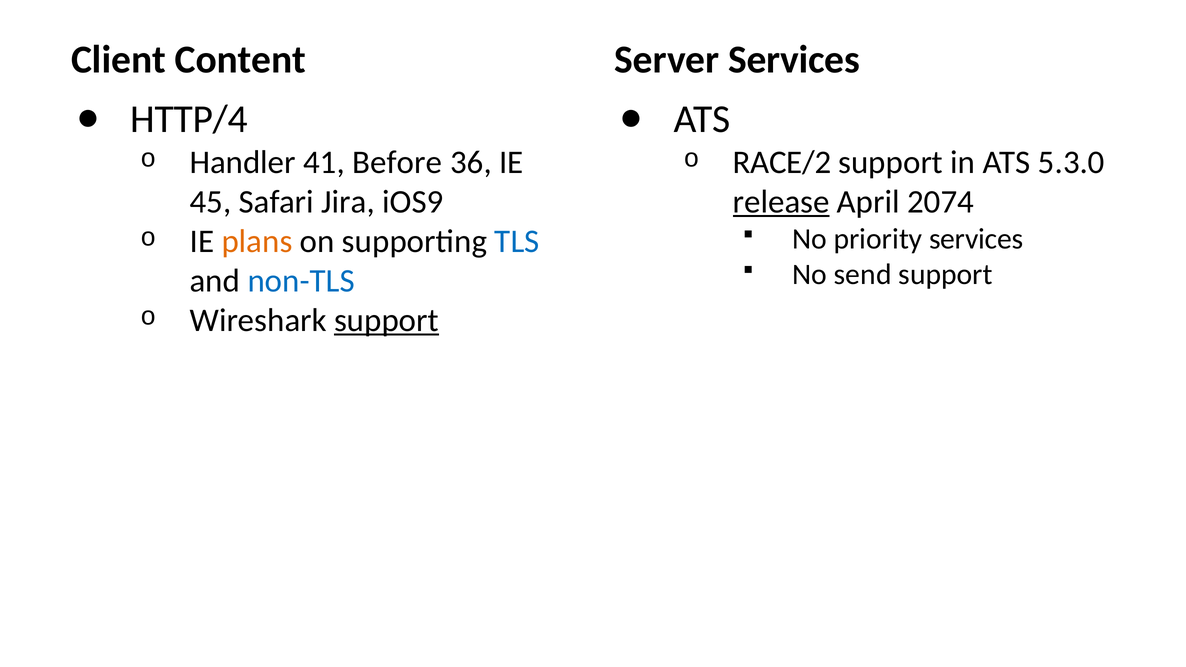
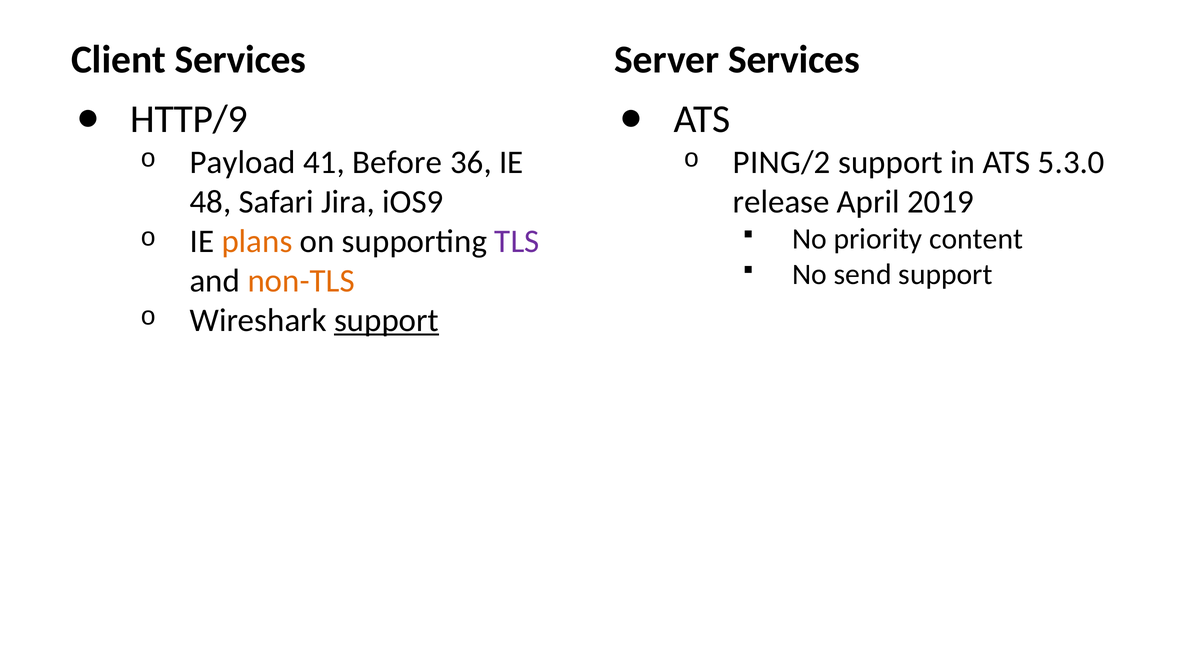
Client Content: Content -> Services (240, 60)
HTTP/4: HTTP/4 -> HTTP/9 (189, 119)
Handler: Handler -> Payload (243, 162)
RACE/2: RACE/2 -> PING/2 (782, 162)
45: 45 -> 48 (211, 202)
release underline: present -> none (781, 202)
2074: 2074 -> 2019 (941, 202)
priority services: services -> content (976, 239)
TLS colour: blue -> purple (517, 241)
non-TLS colour: blue -> orange (301, 281)
